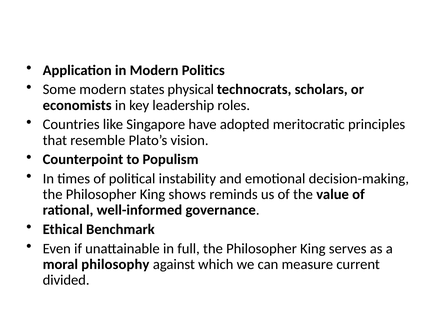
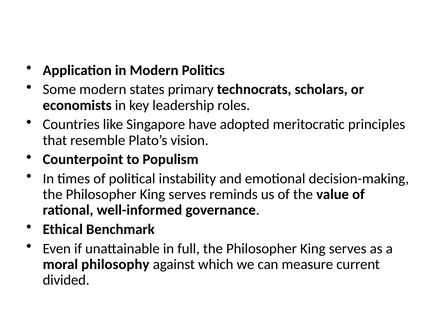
physical: physical -> primary (191, 90)
shows: shows -> serves (187, 195)
